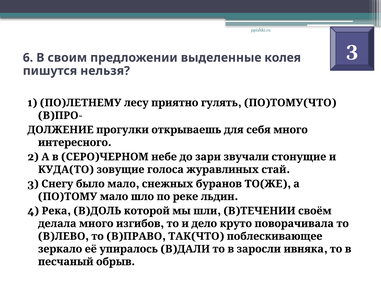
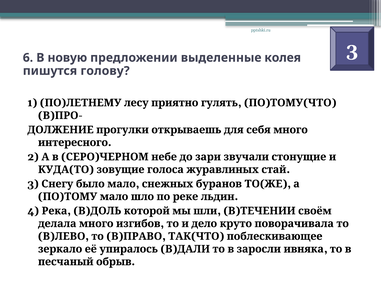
своим: своим -> новую (67, 58)
нельзя: нельзя -> голову (105, 71)
